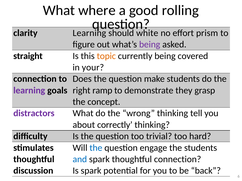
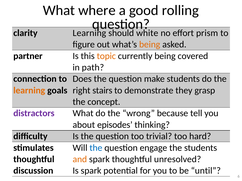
being colour: purple -> orange (150, 45)
straight: straight -> partner (28, 56)
your: your -> path (93, 68)
learning colour: purple -> orange (29, 91)
ramp: ramp -> stairs (102, 91)
wrong thinking: thinking -> because (173, 114)
correctly: correctly -> episodes (115, 125)
and colour: blue -> orange (80, 160)
thoughtful connection: connection -> unresolved (178, 160)
back: back -> until (206, 171)
